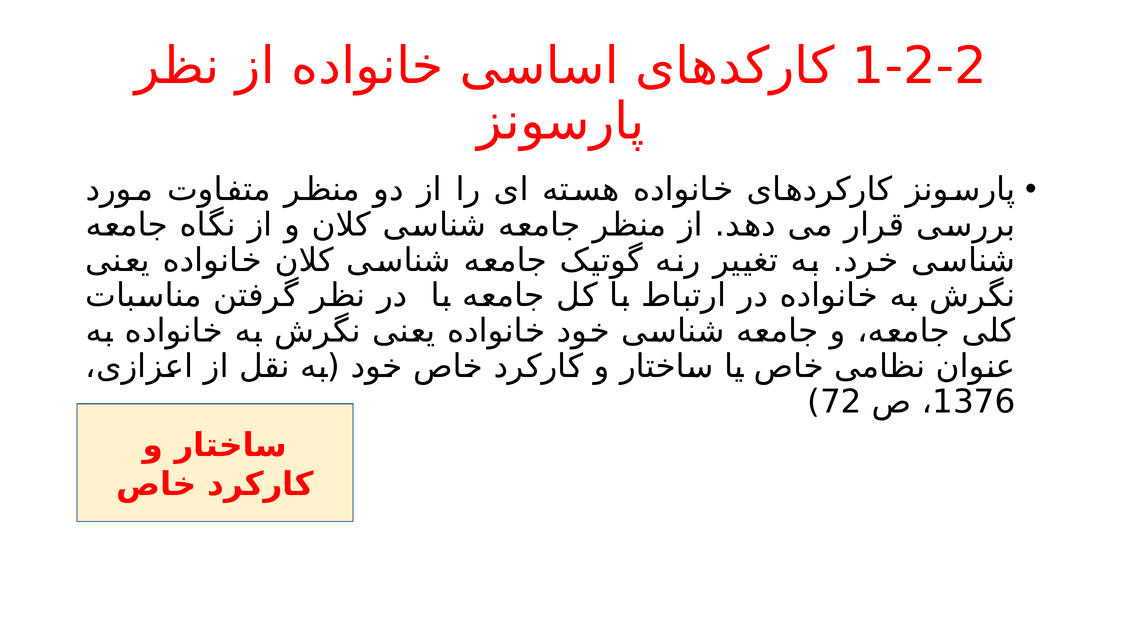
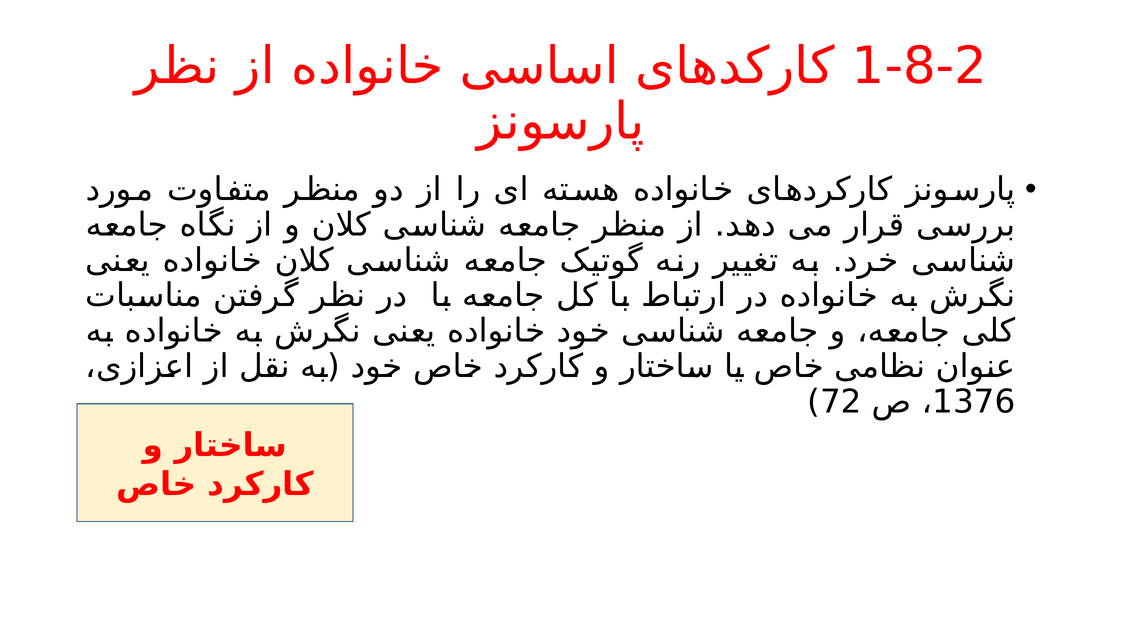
1-2-2: 1-2-2 -> 1-8-2 (919, 66)
